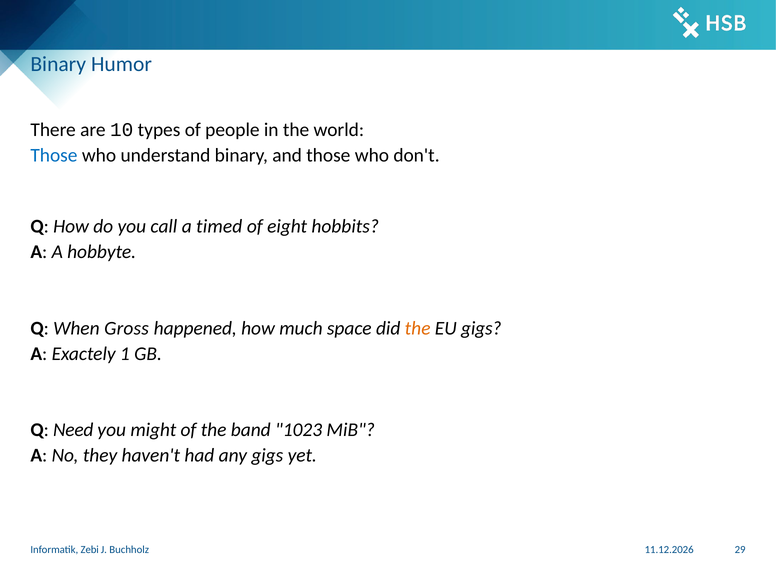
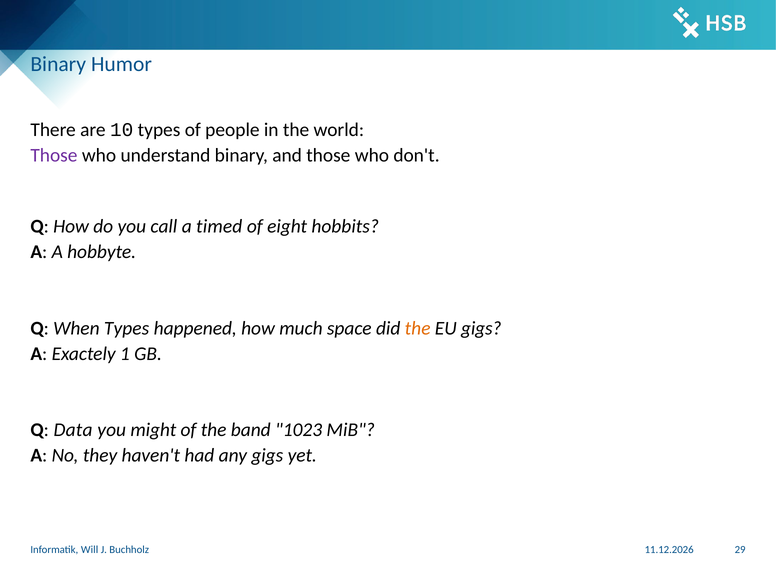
Those colour: blue -> purple (54, 155)
When Gross: Gross -> Types (127, 328)
Need: Need -> Data (73, 430)
Zebi: Zebi -> Will (90, 550)
